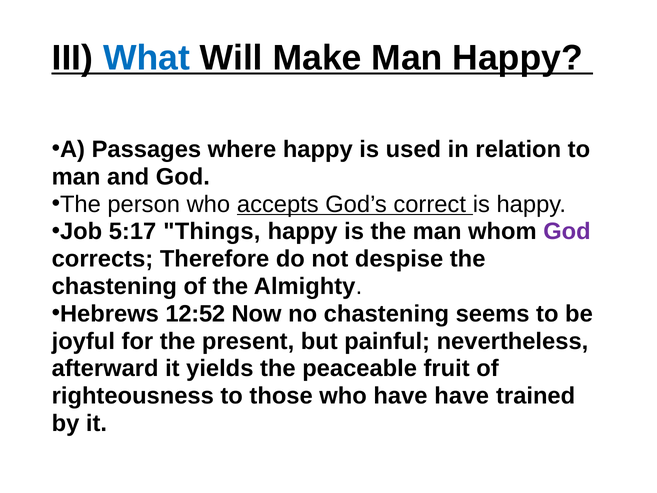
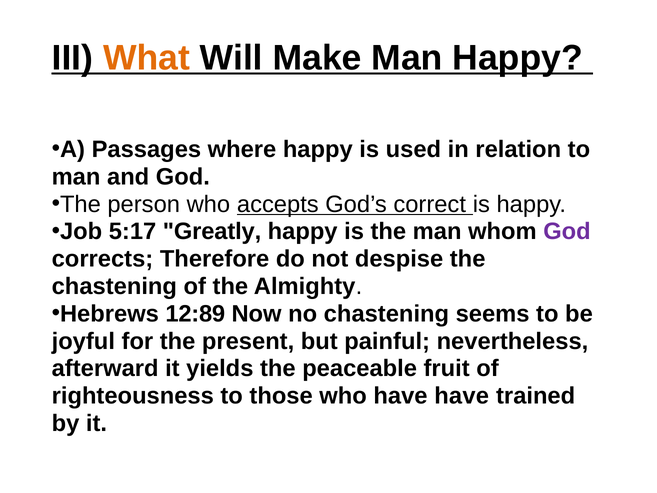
What colour: blue -> orange (147, 58)
Things: Things -> Greatly (212, 231)
12:52: 12:52 -> 12:89 (195, 314)
